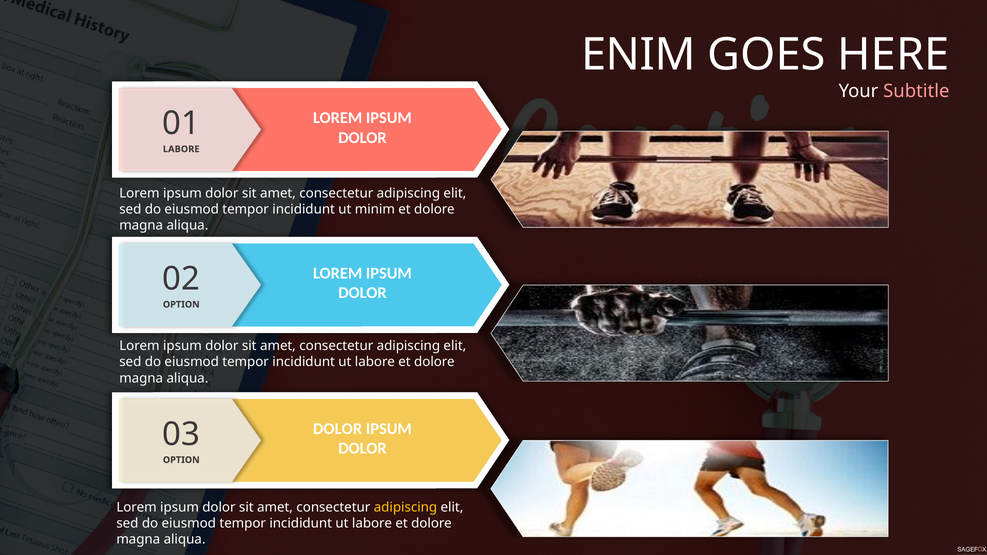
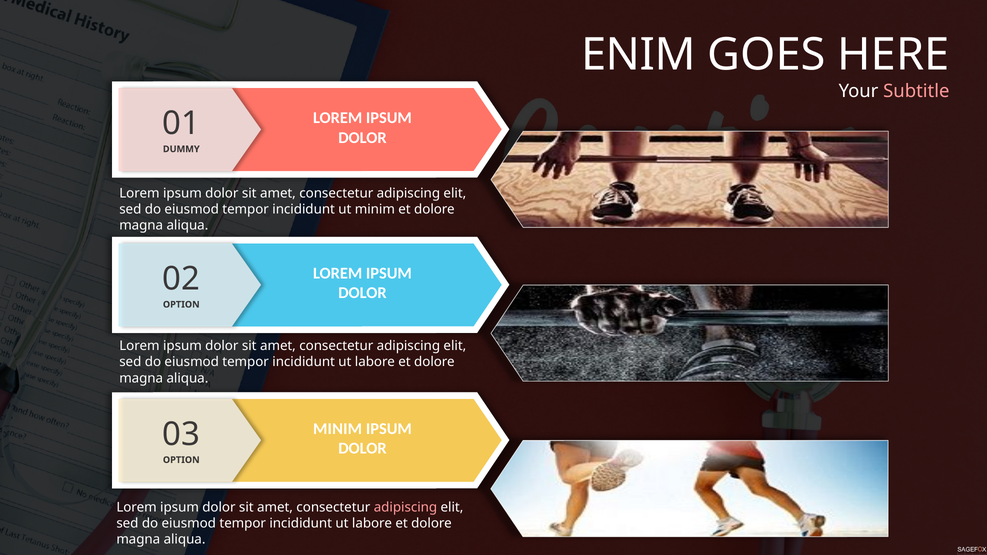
LABORE: LABORE -> DUMMY (181, 149)
DOLOR: DOLOR -> MINIM (338, 429)
adipiscing colour: yellow -> pink (405, 508)
